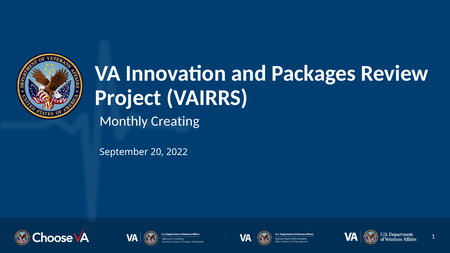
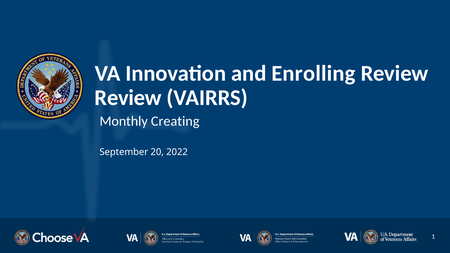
Packages: Packages -> Enrolling (313, 74)
Project: Project -> Review (128, 98)
